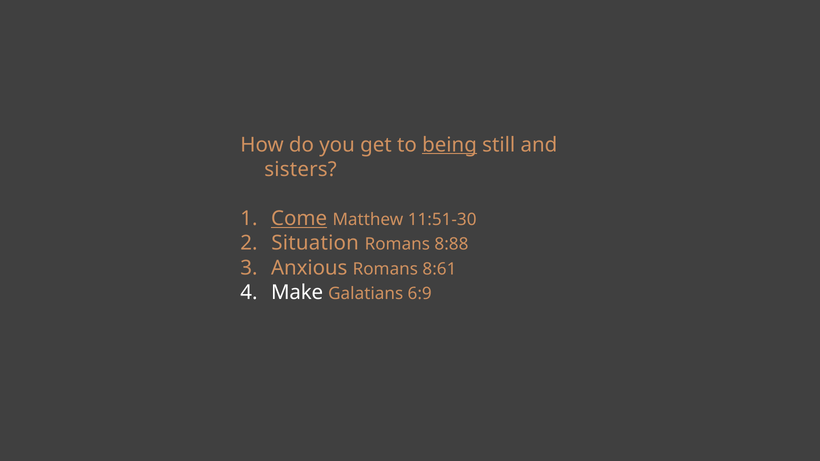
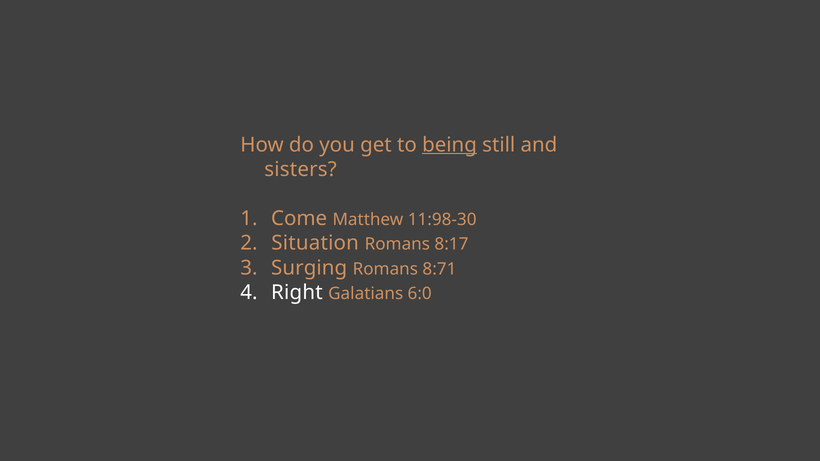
Come underline: present -> none (299, 219)
11:51-30: 11:51-30 -> 11:98-30 (442, 220)
8:88: 8:88 -> 8:17 (451, 244)
Anxious: Anxious -> Surging (309, 268)
8:61: 8:61 -> 8:71 (439, 269)
Make: Make -> Right (297, 292)
6:9: 6:9 -> 6:0 (420, 294)
